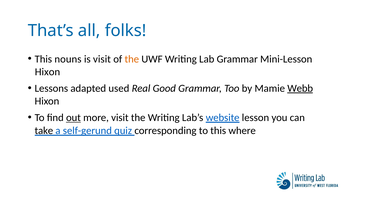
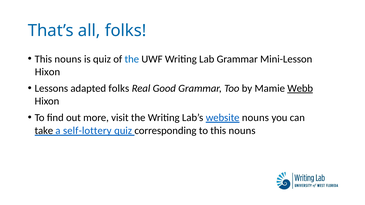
is visit: visit -> quiz (102, 59)
the colour: orange -> blue (132, 59)
adapted used: used -> folks (119, 88)
out underline: present -> none (73, 118)
website lesson: lesson -> nouns (255, 118)
self-gerund: self-gerund -> self-lottery (87, 131)
to this where: where -> nouns (242, 131)
